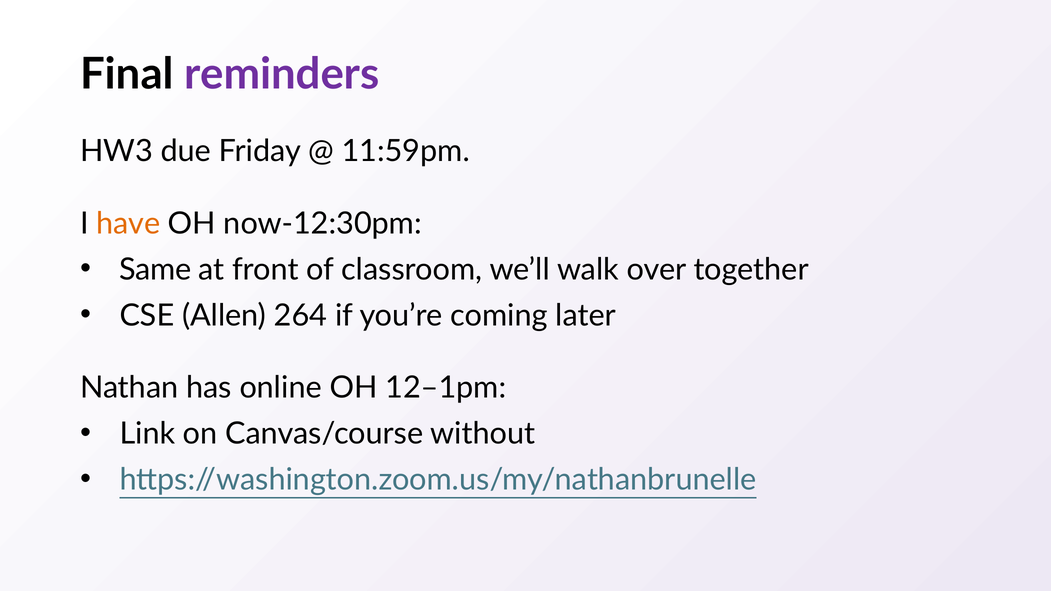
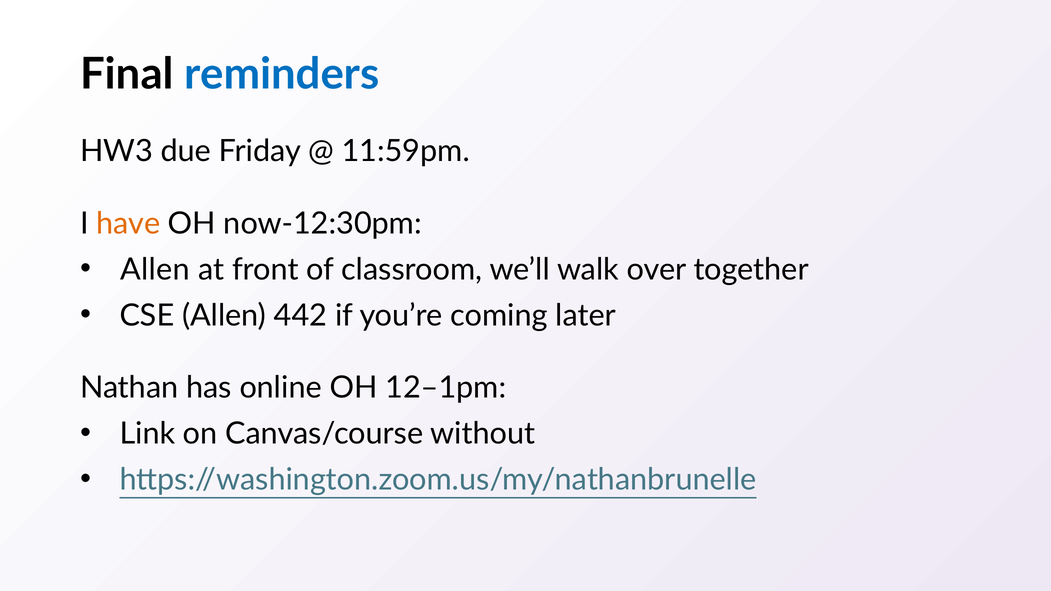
reminders colour: purple -> blue (282, 74)
Same: Same -> Allen (155, 270)
264: 264 -> 442 (301, 316)
